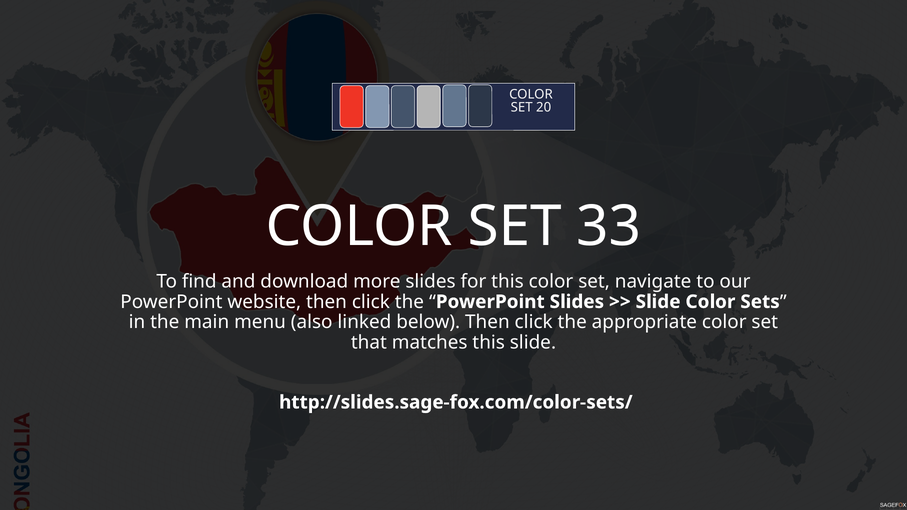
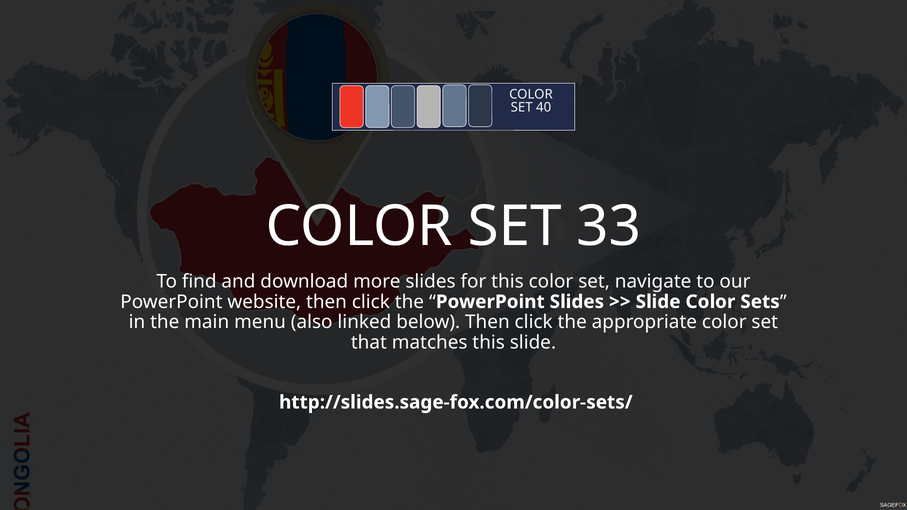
20: 20 -> 40 (544, 108)
